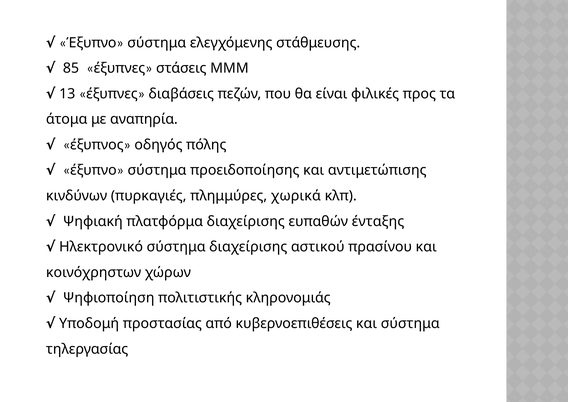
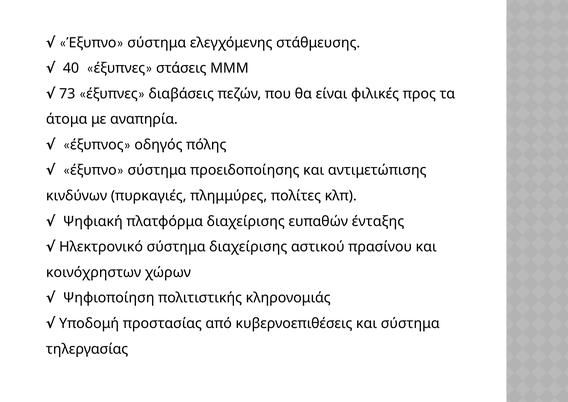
85: 85 -> 40 (71, 68)
13: 13 -> 73 (67, 94)
χωρικά: χωρικά -> πολίτες (296, 196)
